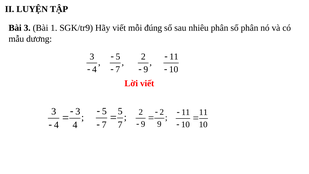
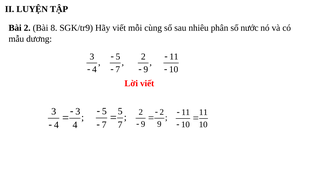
Bài 3: 3 -> 2 (27, 28)
1: 1 -> 8 (54, 28)
đúng: đúng -> cùng (153, 28)
số phân: phân -> nước (250, 28)
